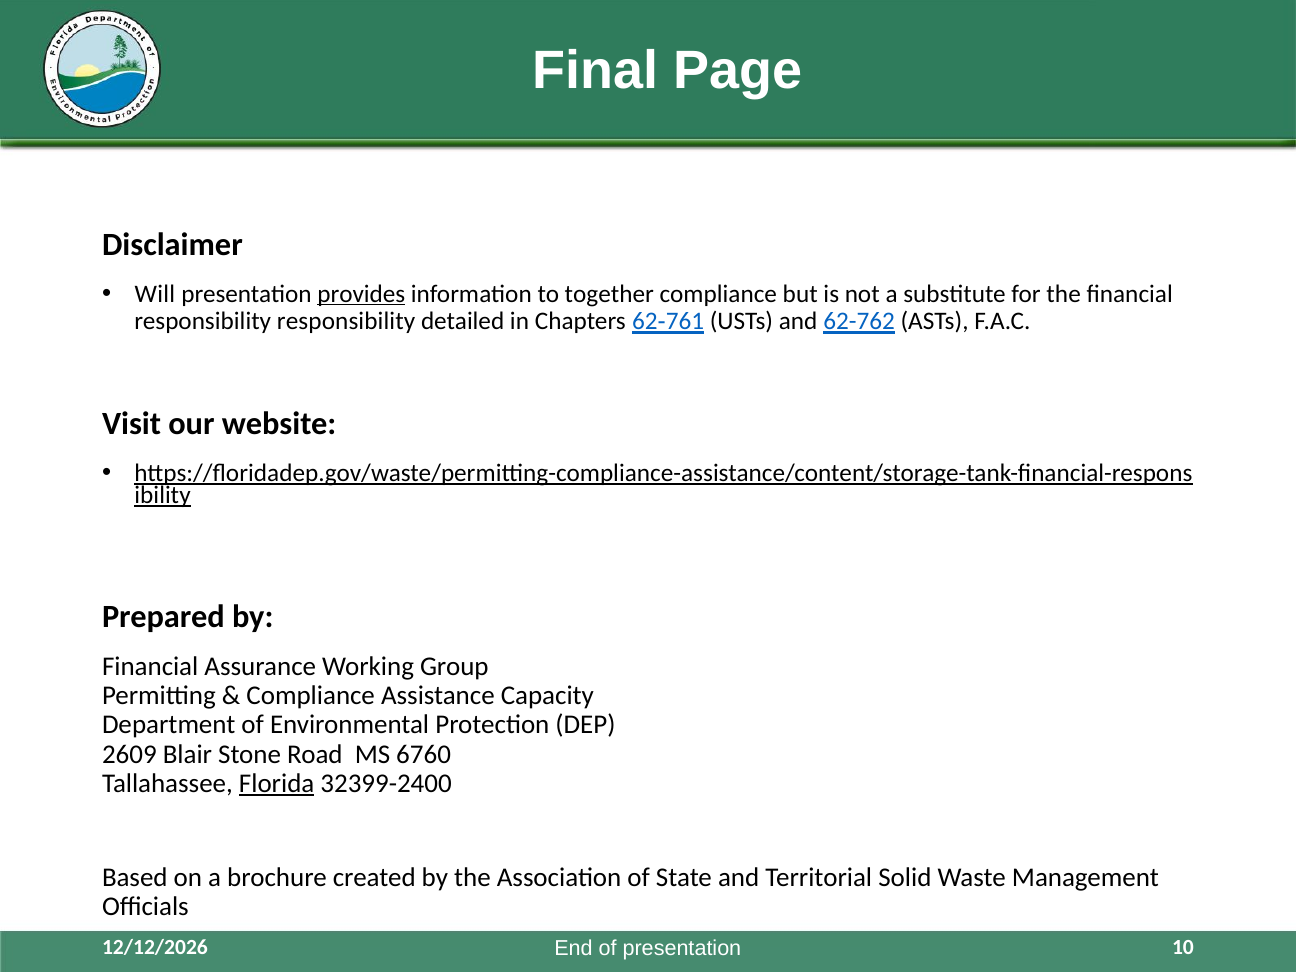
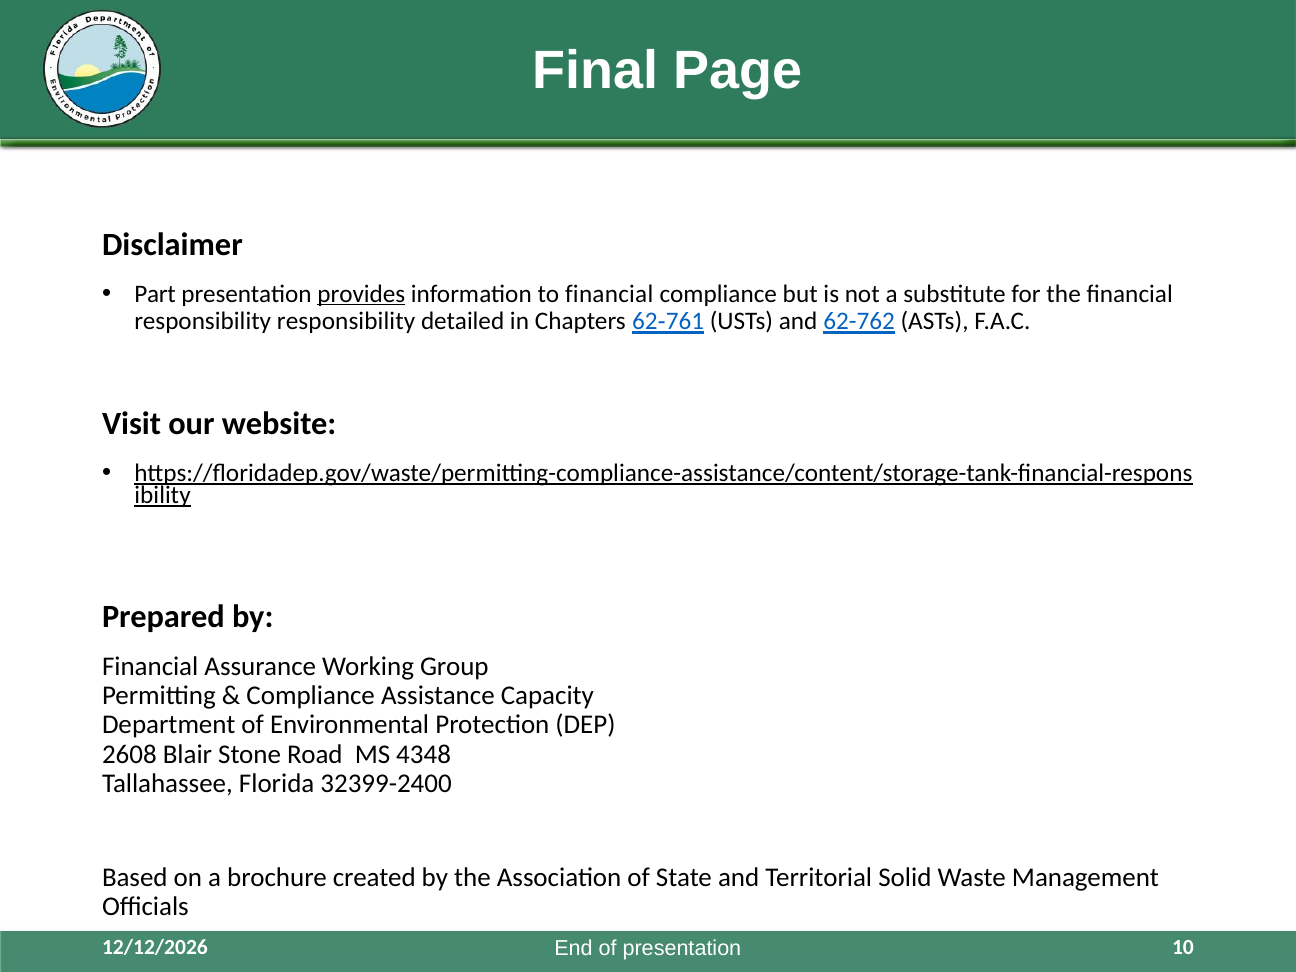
Will: Will -> Part (155, 294)
to together: together -> financial (609, 294)
2609: 2609 -> 2608 (129, 754)
6760: 6760 -> 4348 (424, 754)
Florida underline: present -> none (277, 783)
